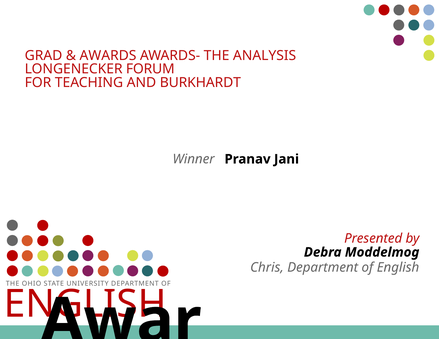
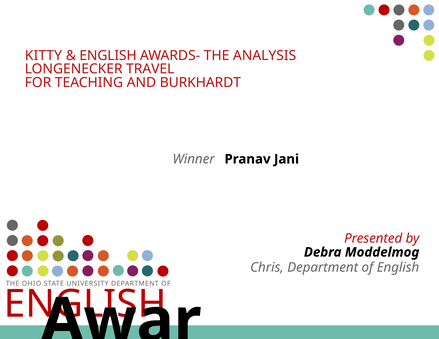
GRAD: GRAD -> KITTY (43, 56)
AWARDS: AWARDS -> ENGLISH (108, 56)
FORUM: FORUM -> TRAVEL (150, 69)
